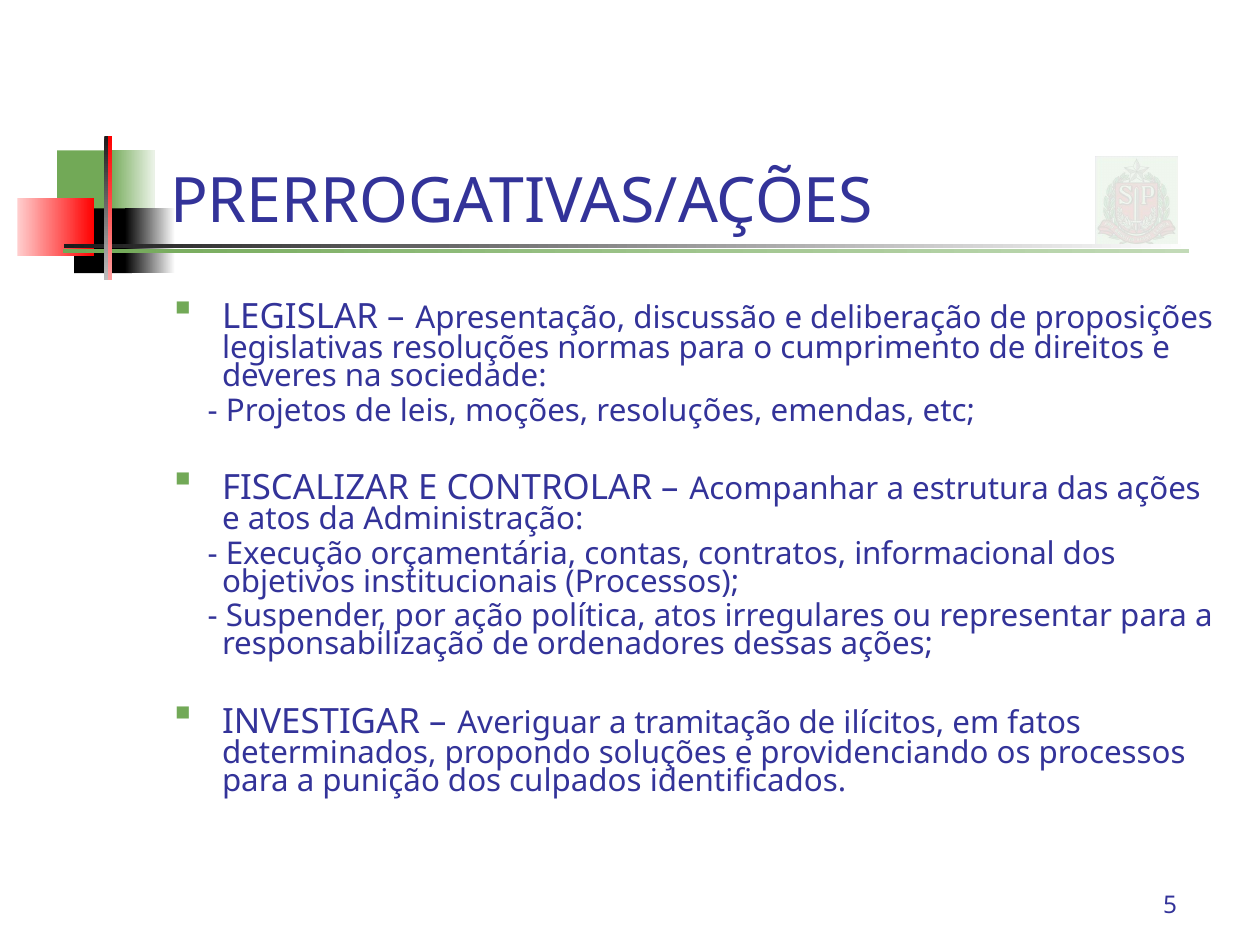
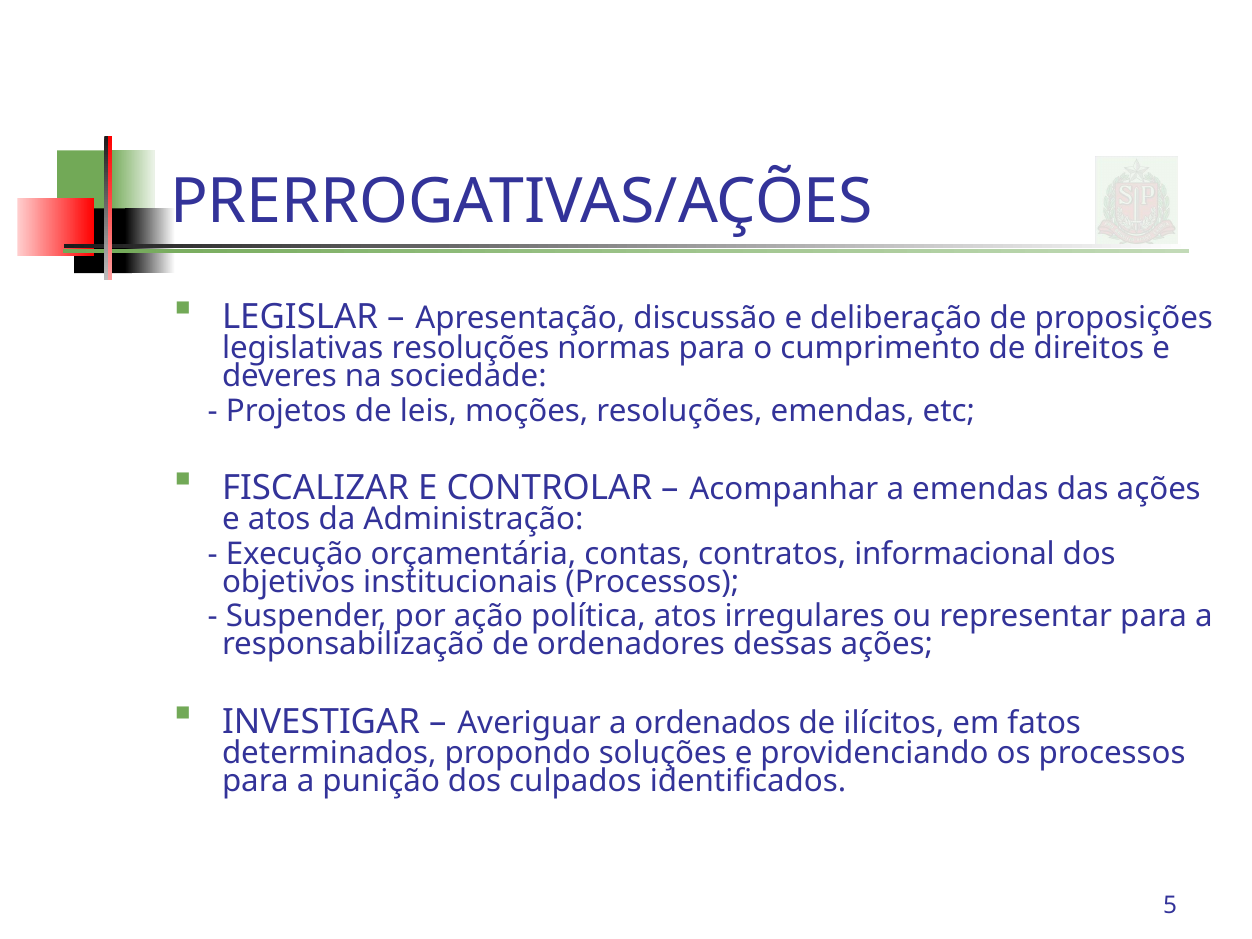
a estrutura: estrutura -> emendas (980, 489)
tramitação: tramitação -> ordenados (713, 723)
